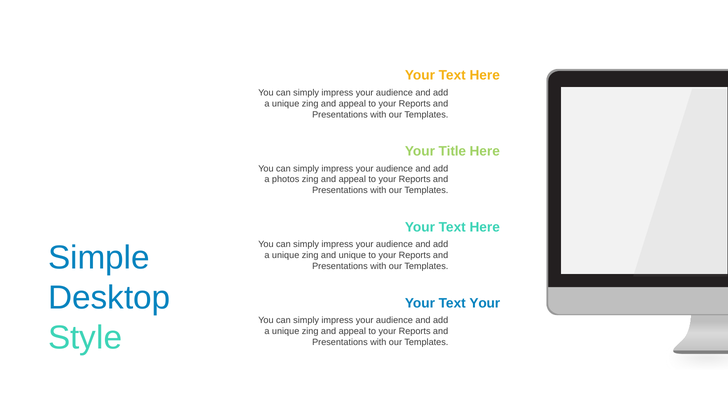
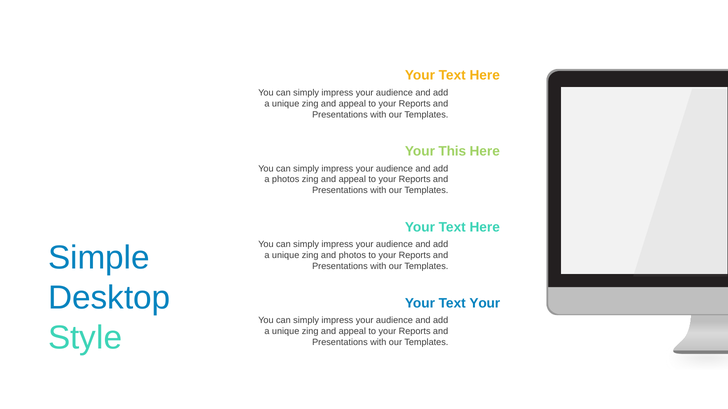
Title: Title -> This (452, 152)
and unique: unique -> photos (352, 256)
